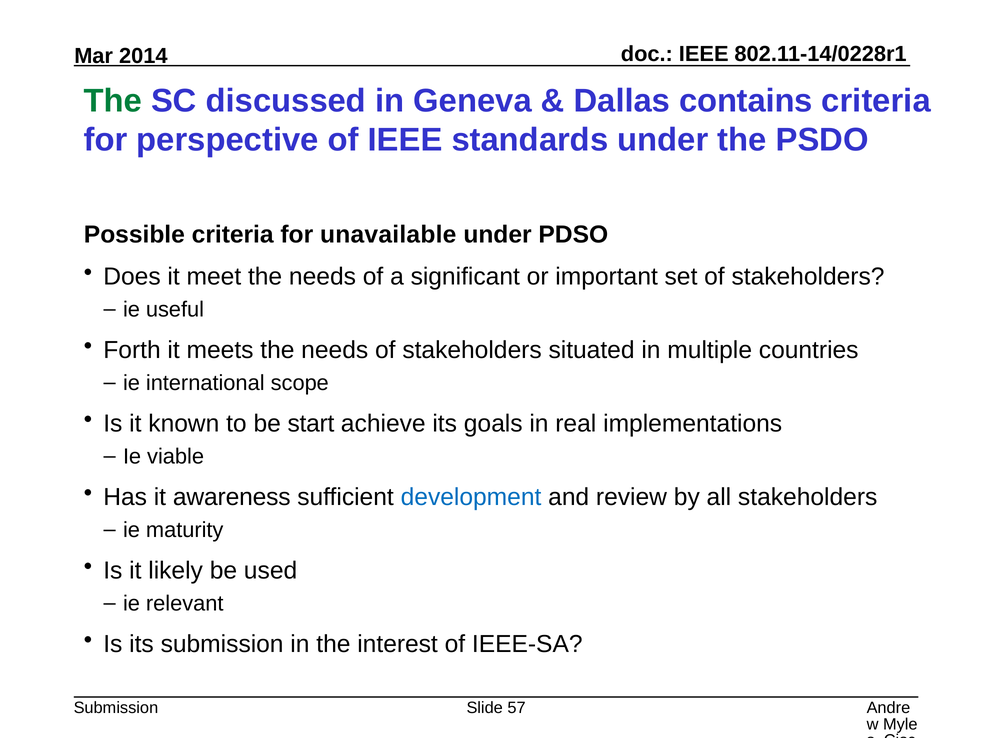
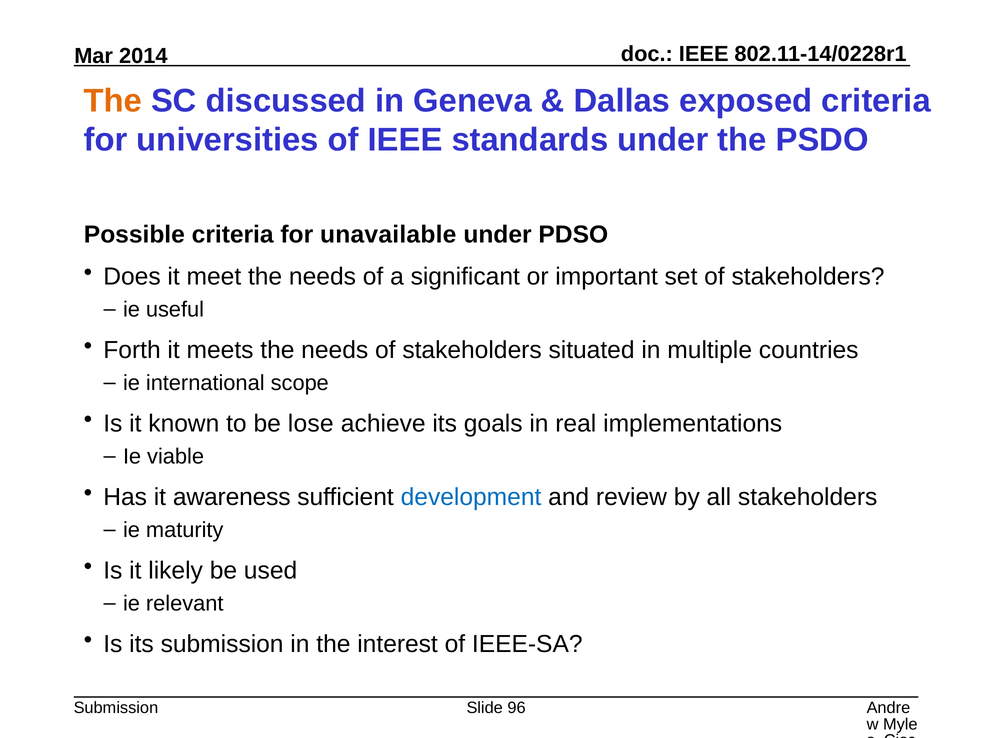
The colour: green -> orange (113, 101)
contains: contains -> exposed (746, 101)
perspective: perspective -> universities (228, 140)
start: start -> lose (311, 424)
57: 57 -> 96 (517, 708)
